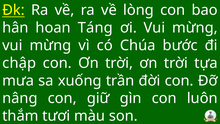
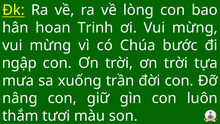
Táng: Táng -> Trinh (95, 28)
chập: chập -> ngập (19, 63)
